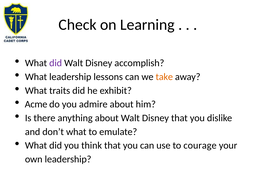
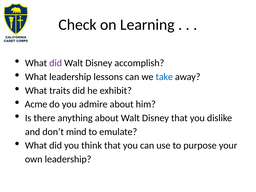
take colour: orange -> blue (164, 77)
don’t what: what -> mind (76, 132)
courage: courage -> purpose (200, 145)
